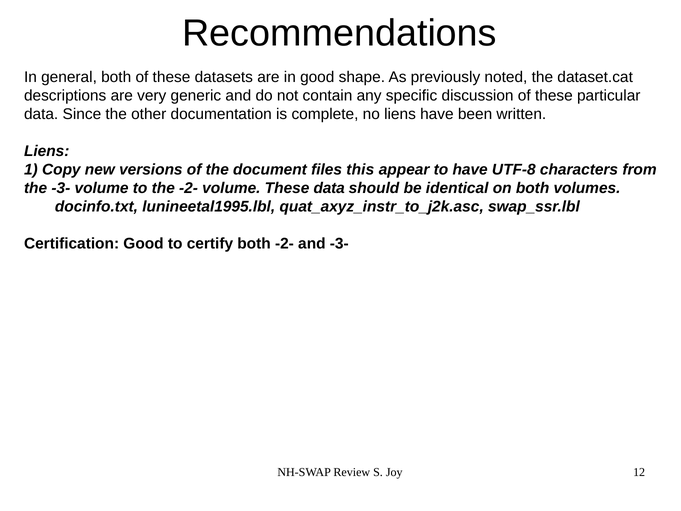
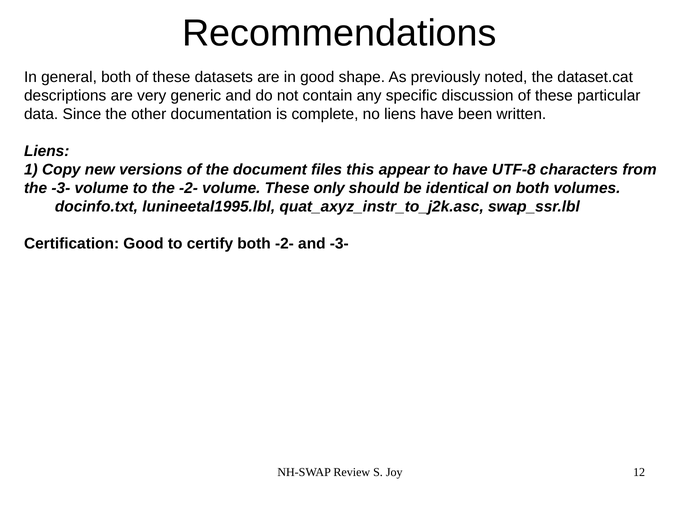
These data: data -> only (329, 188)
